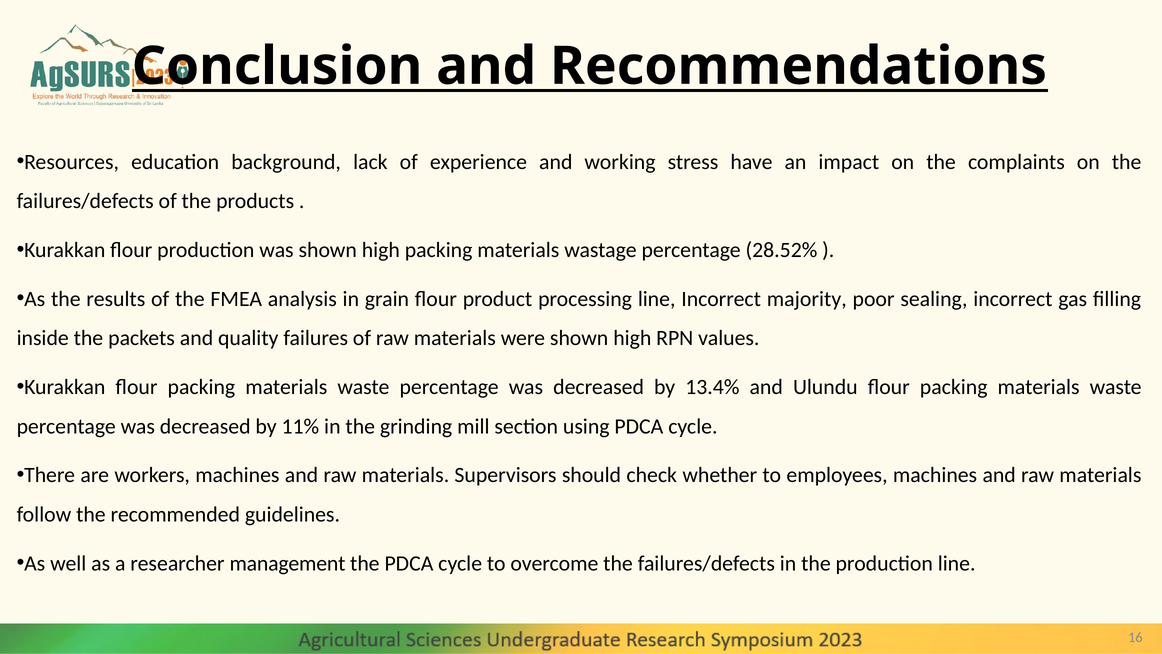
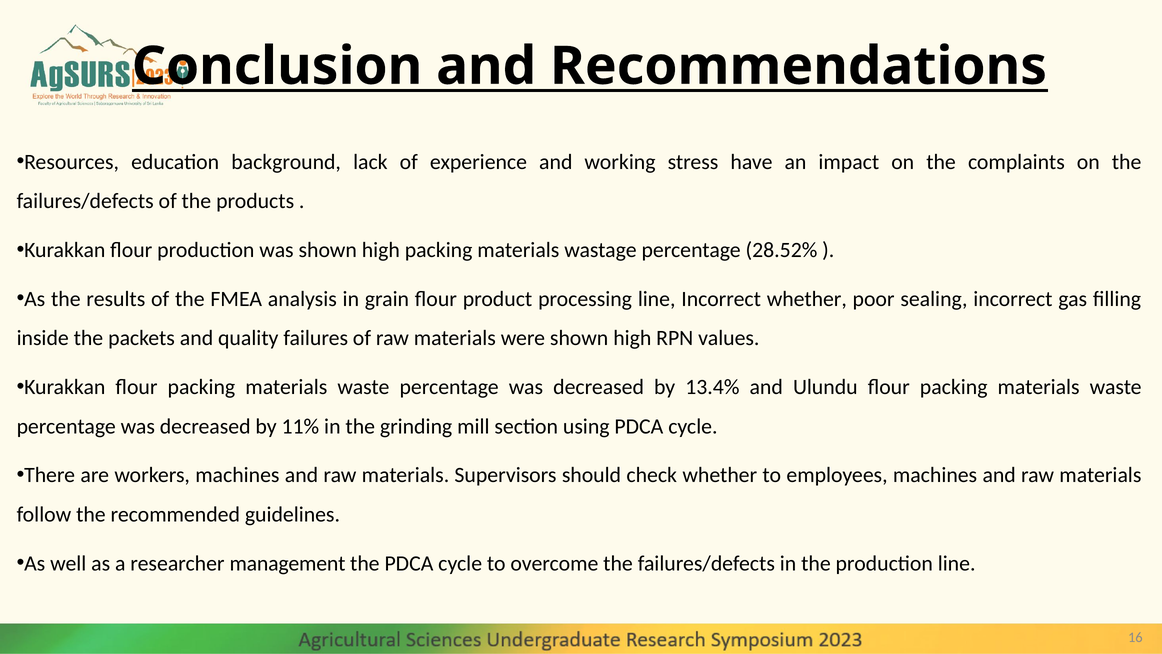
Incorrect majority: majority -> whether (807, 299)
